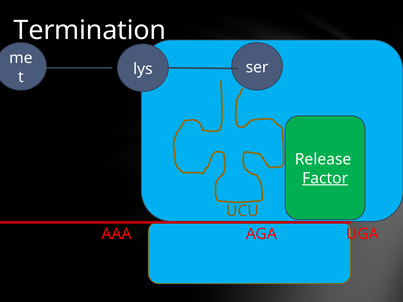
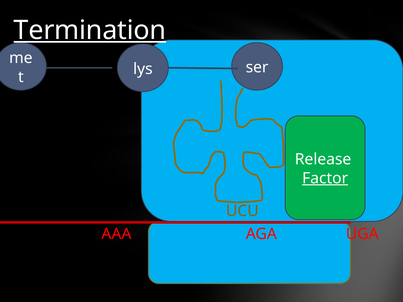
Termination underline: none -> present (90, 30)
